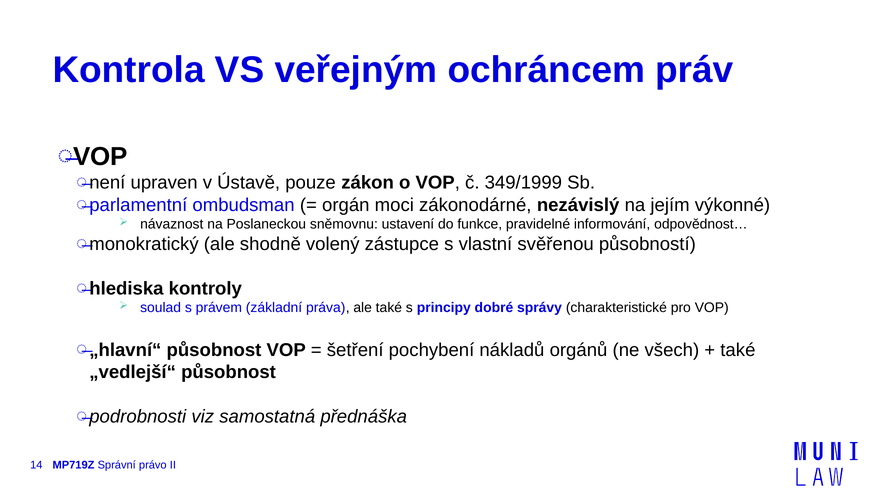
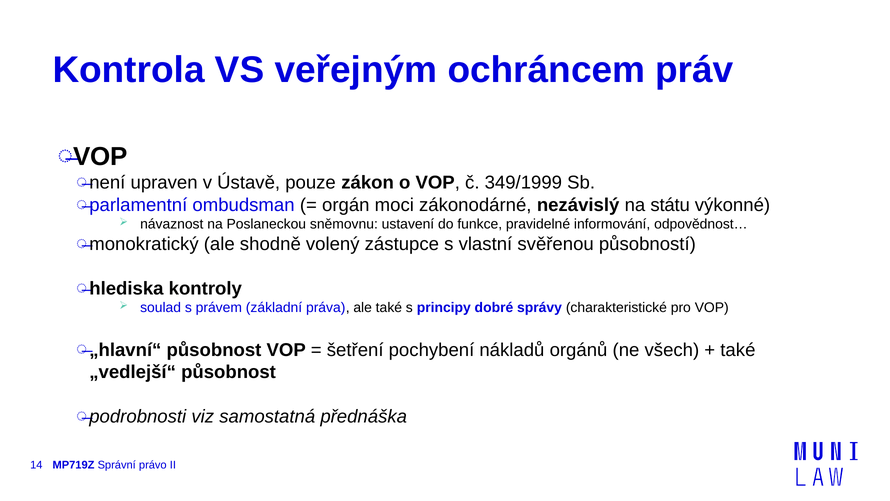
jejím: jejím -> státu (670, 205)
